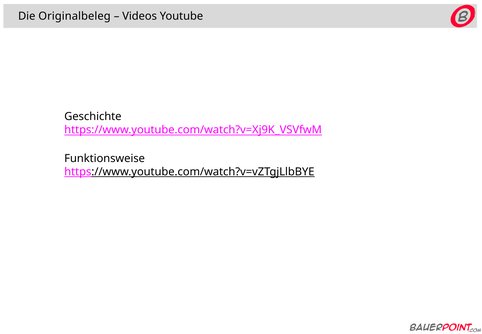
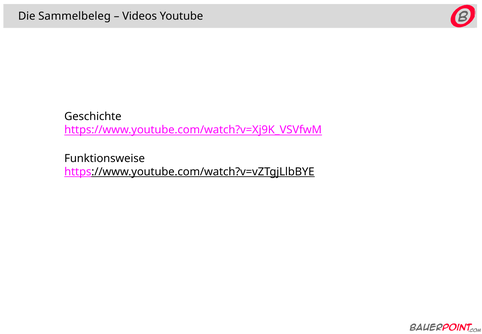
Originalbeleg: Originalbeleg -> Sammelbeleg (75, 16)
